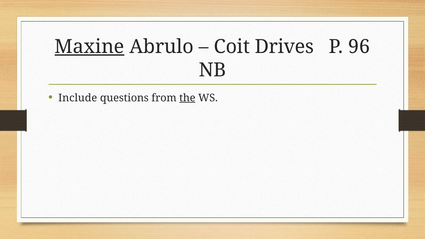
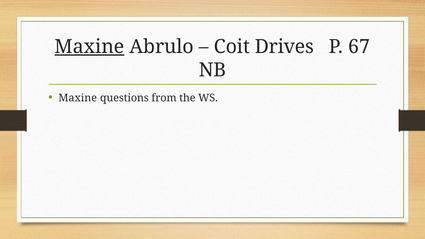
96: 96 -> 67 (359, 47)
Include: Include -> Maxine (78, 98)
the underline: present -> none (187, 98)
